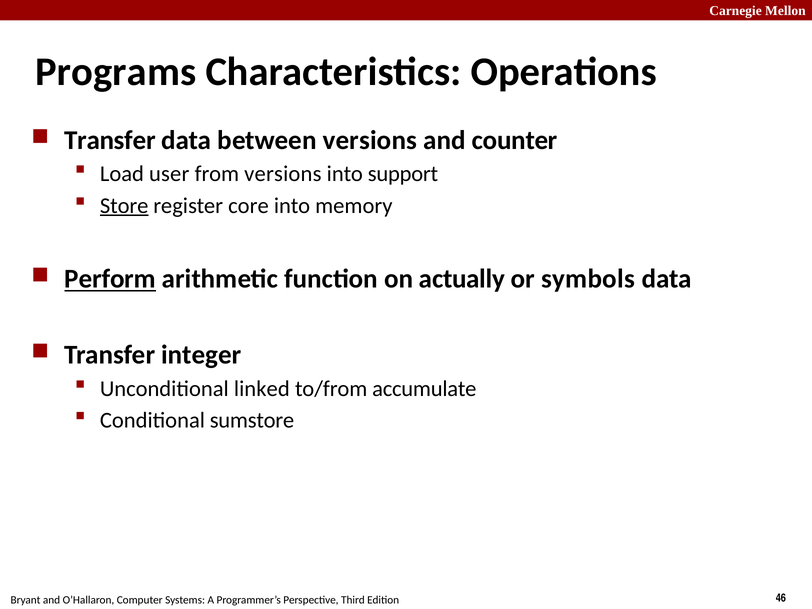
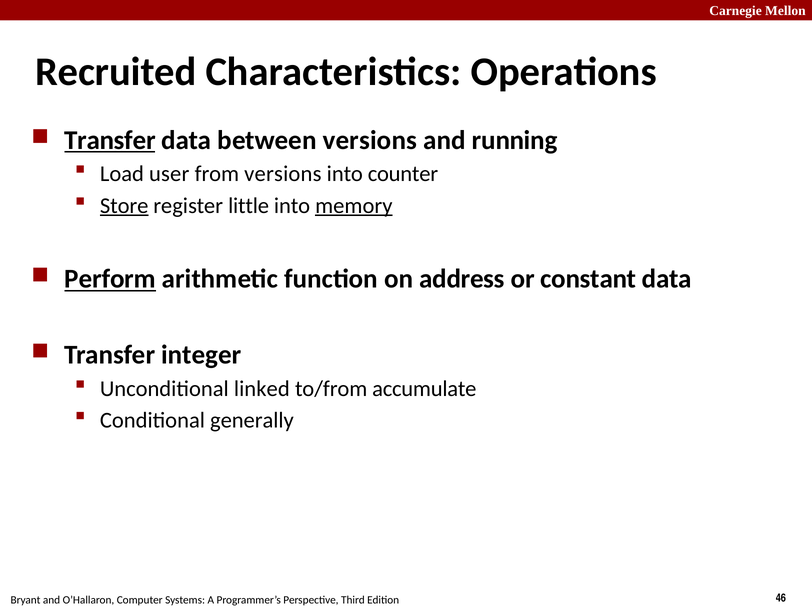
Programs: Programs -> Recruited (116, 72)
Transfer underline: none -> present (110, 140)
counter: counter -> running (515, 140)
support: support -> counter (403, 174)
core: core -> little (249, 206)
memory underline: none -> present (354, 206)
actually: actually -> address (462, 279)
symbols: symbols -> constant (588, 279)
sumstore: sumstore -> generally (252, 420)
